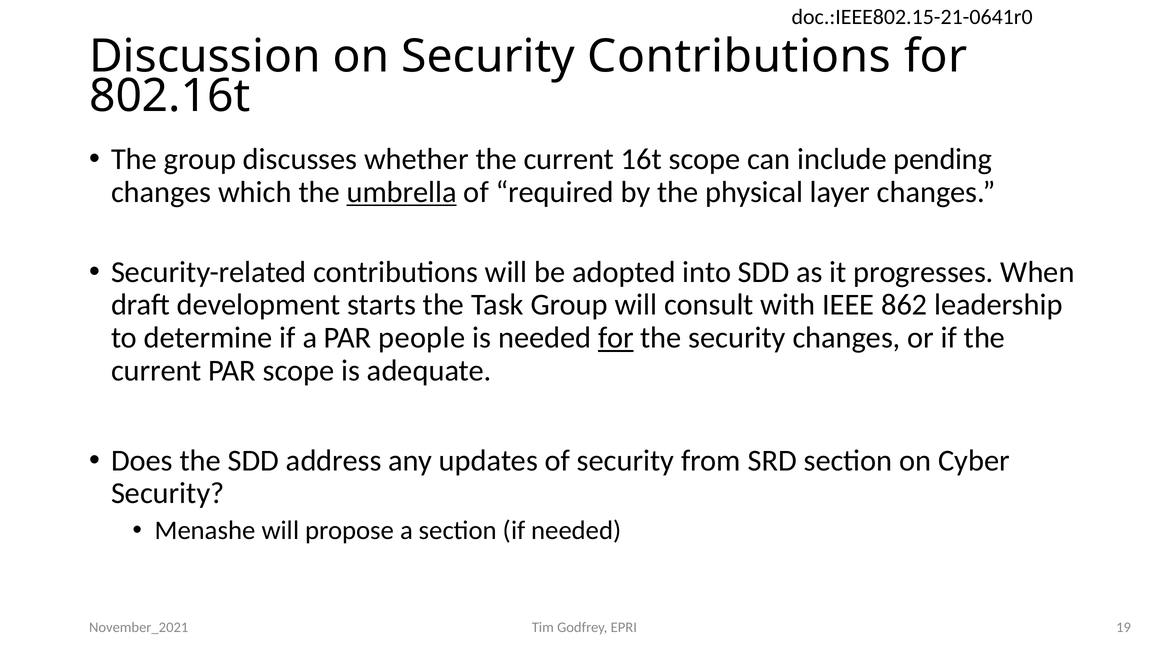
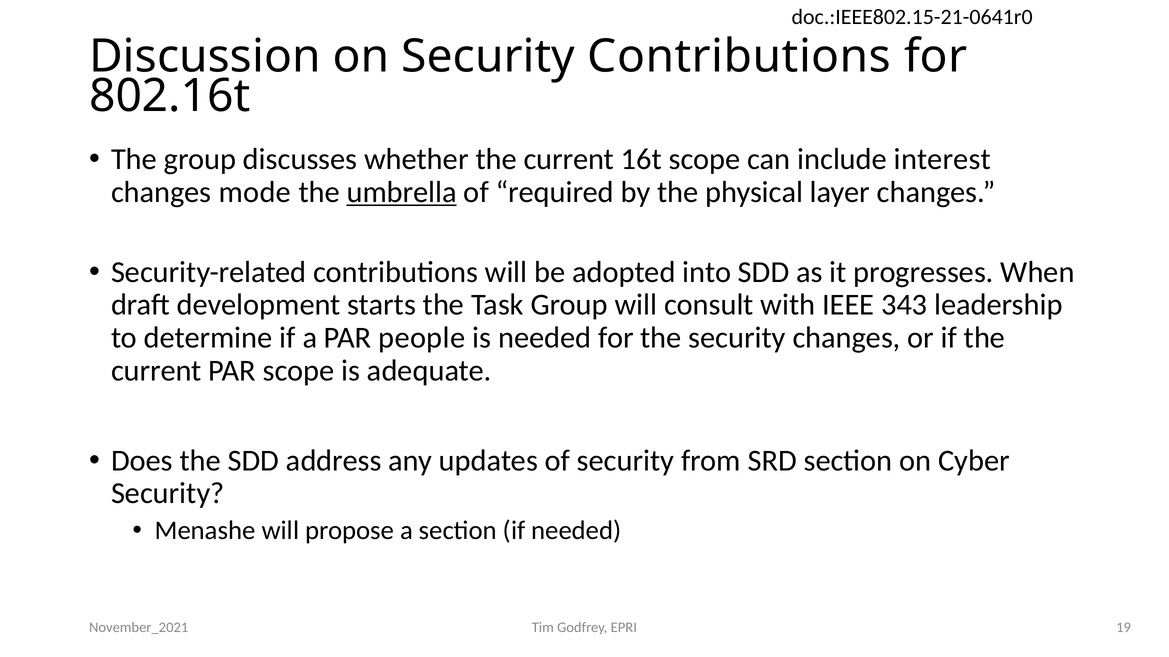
pending: pending -> interest (942, 159)
which: which -> mode (255, 192)
862: 862 -> 343 (904, 305)
for underline: present -> none (616, 338)
